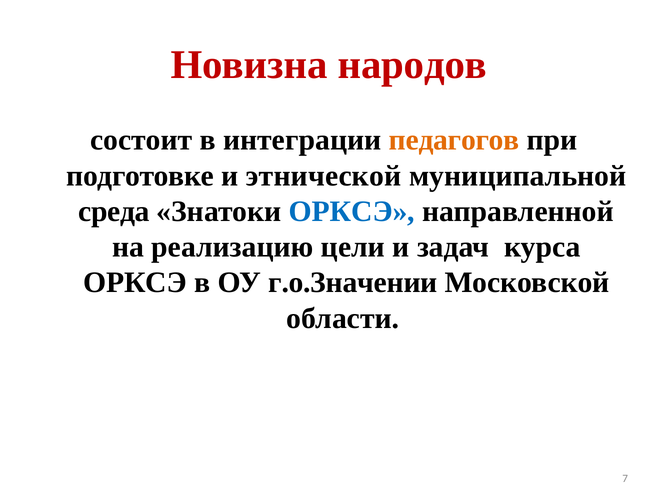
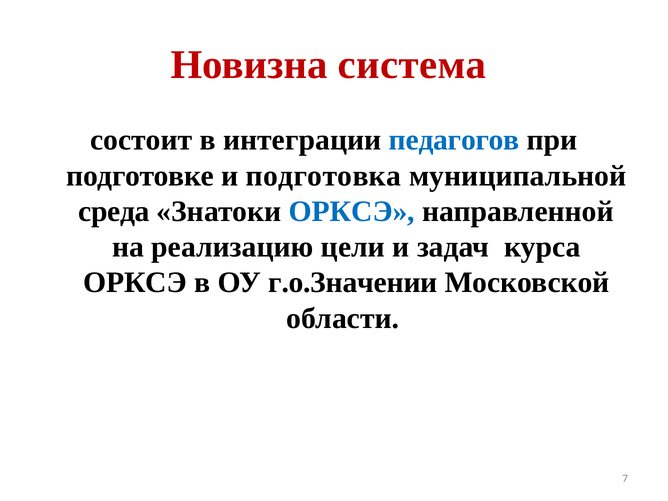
народов: народов -> система (412, 65)
педагогов colour: orange -> blue (454, 140)
этнической: этнической -> подготовка (324, 176)
